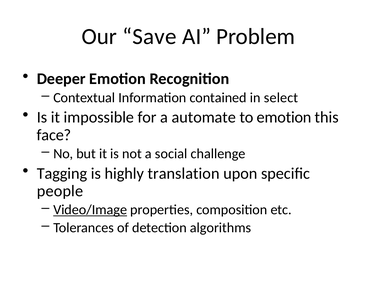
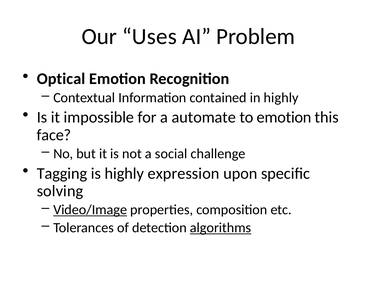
Save: Save -> Uses (149, 36)
Deeper: Deeper -> Optical (61, 79)
in select: select -> highly (281, 98)
translation: translation -> expression (184, 173)
people: people -> solving (60, 191)
algorithms underline: none -> present (221, 228)
